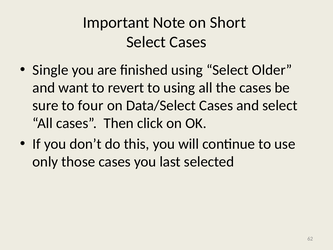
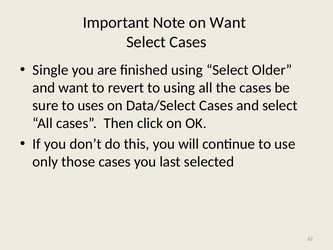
on Short: Short -> Want (228, 23)
four: four -> uses (91, 105)
